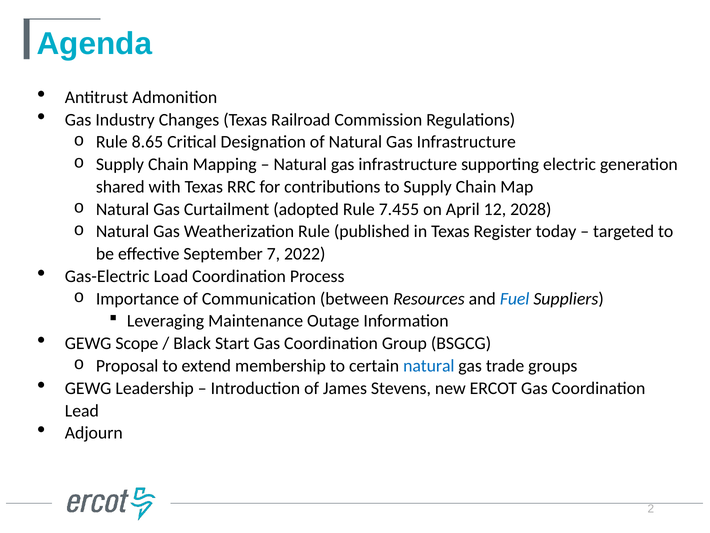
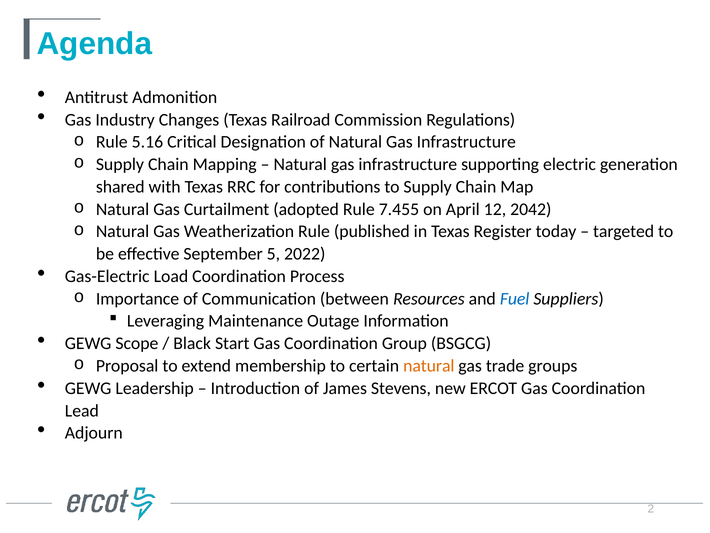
8.65: 8.65 -> 5.16 (147, 142)
2028: 2028 -> 2042 (531, 209)
7: 7 -> 5 (273, 254)
natural colour: blue -> orange (429, 366)
